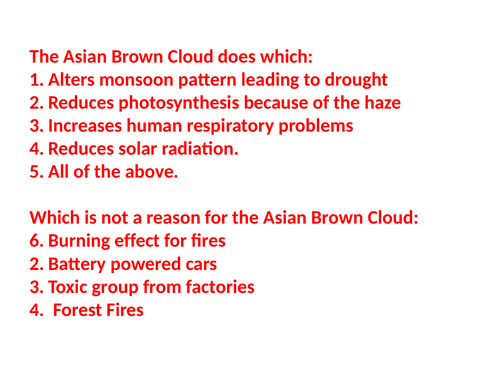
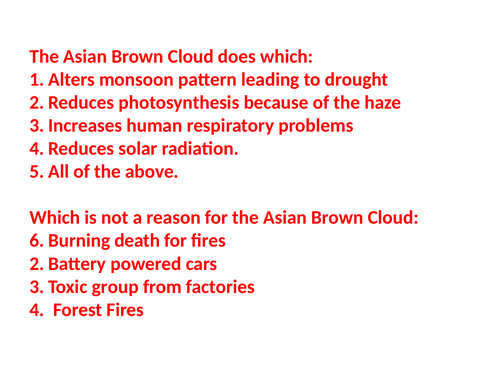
effect: effect -> death (137, 241)
